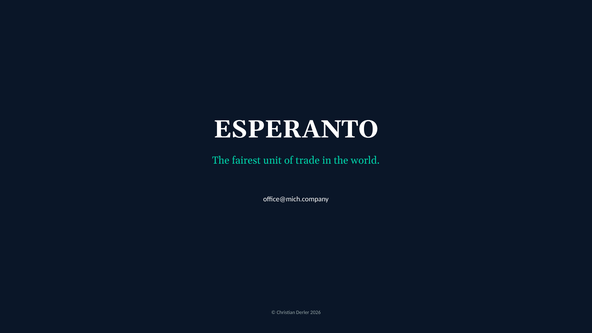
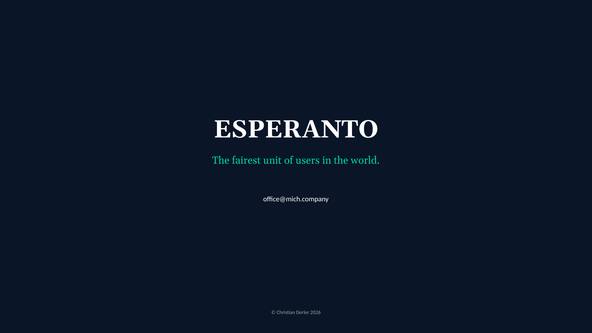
trade: trade -> users (308, 160)
